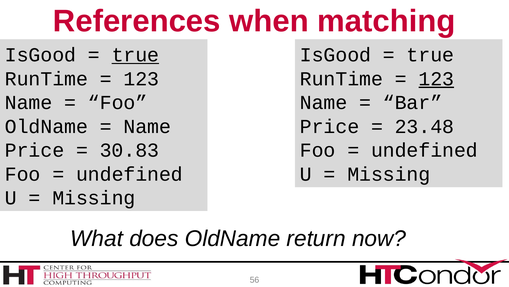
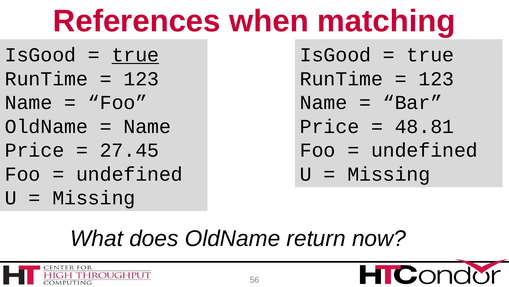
123 underline: present -> none (436, 79)
23.48: 23.48 -> 48.81 (424, 126)
30.83: 30.83 -> 27.45 (129, 150)
